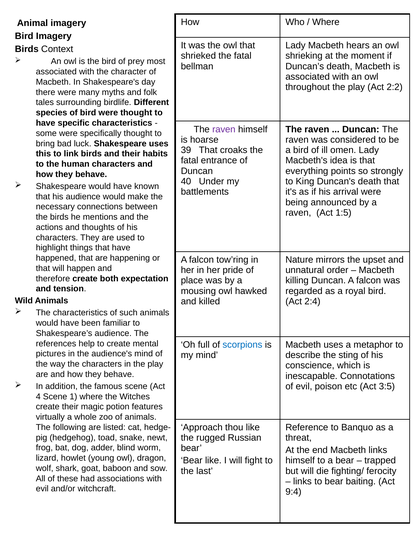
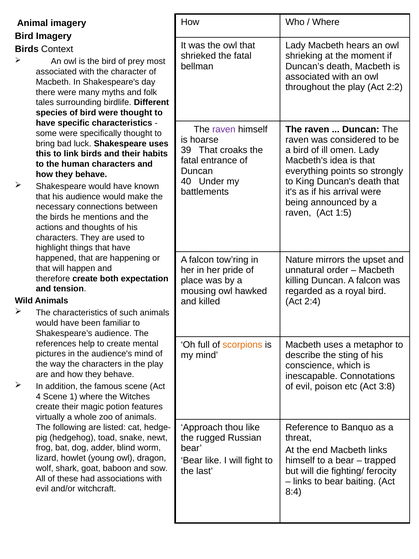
scorpions colour: blue -> orange (242, 345)
3:5: 3:5 -> 3:8 (387, 386)
9:4: 9:4 -> 8:4 (293, 492)
